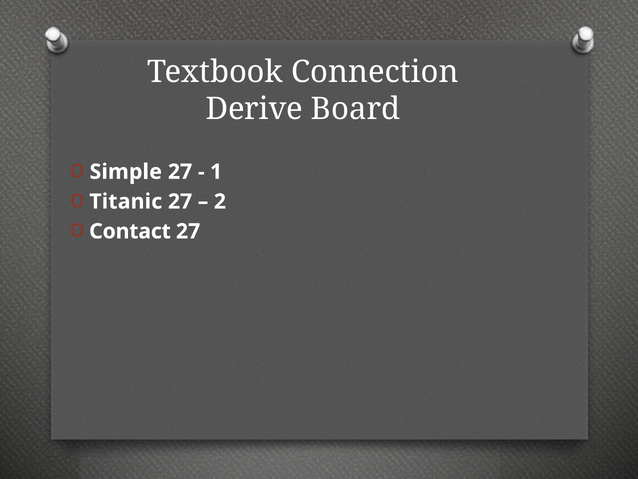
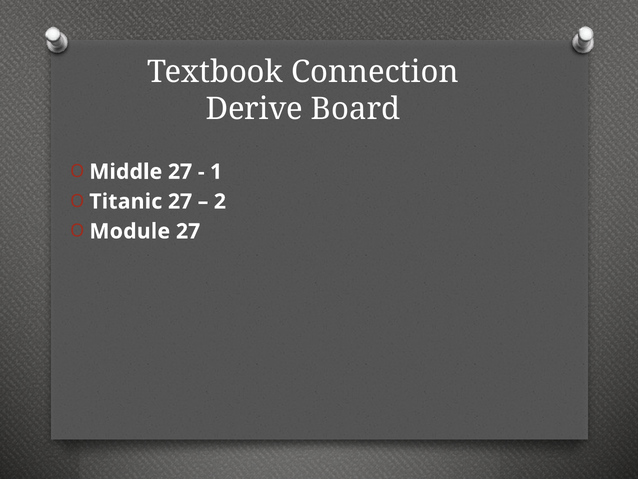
Simple: Simple -> Middle (126, 172)
Contact: Contact -> Module (130, 231)
